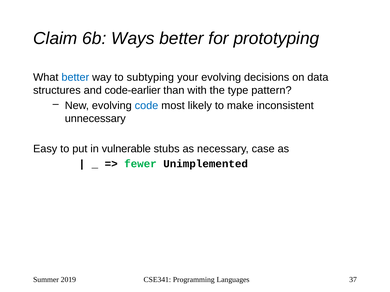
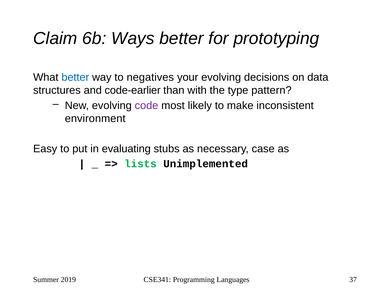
subtyping: subtyping -> negatives (150, 77)
code colour: blue -> purple (146, 106)
unnecessary: unnecessary -> environment (95, 119)
vulnerable: vulnerable -> evaluating (126, 149)
fewer: fewer -> lists (140, 164)
